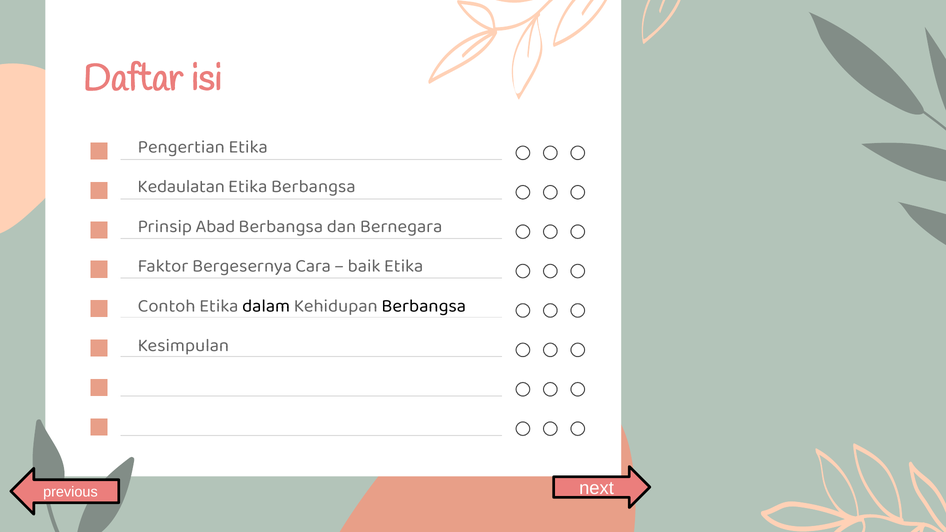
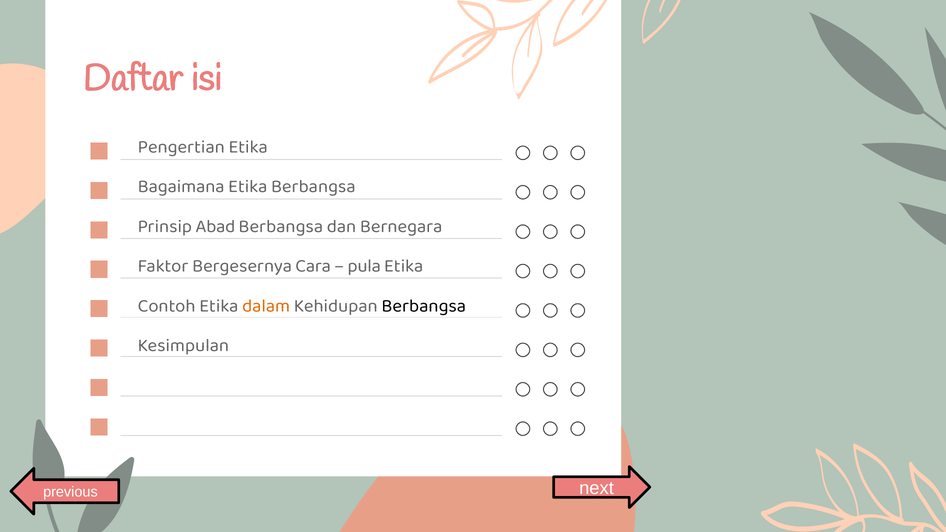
Kedaulatan: Kedaulatan -> Bagaimana (181, 186)
baik: baik -> pula (364, 266)
dalam colour: black -> orange (266, 306)
